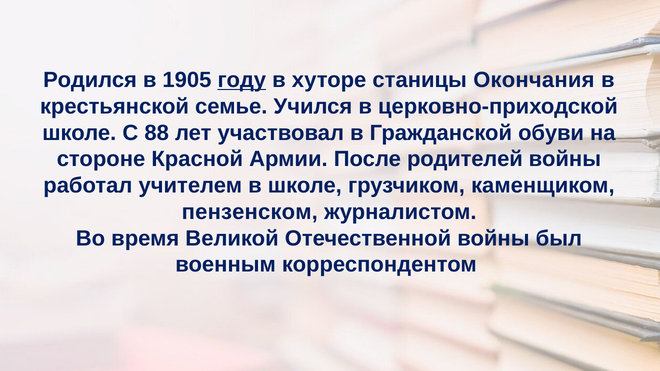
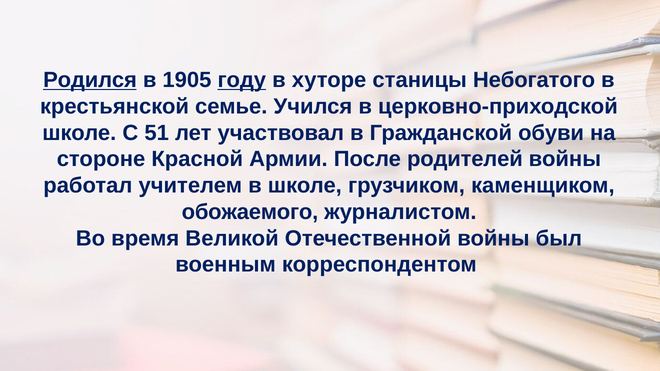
Родился underline: none -> present (90, 80)
Окончания: Окончания -> Небогатого (534, 80)
88: 88 -> 51 (157, 133)
пензенском: пензенском -> обожаемого (250, 212)
